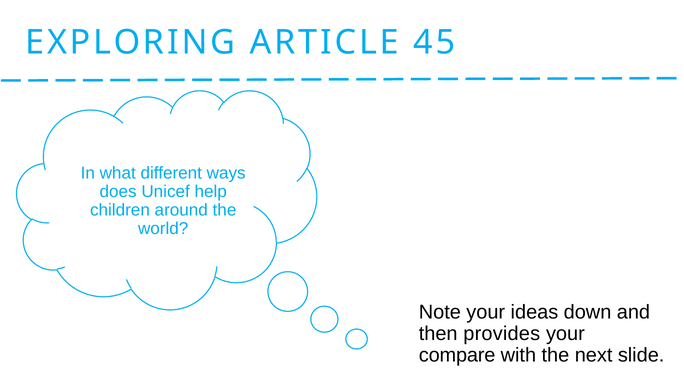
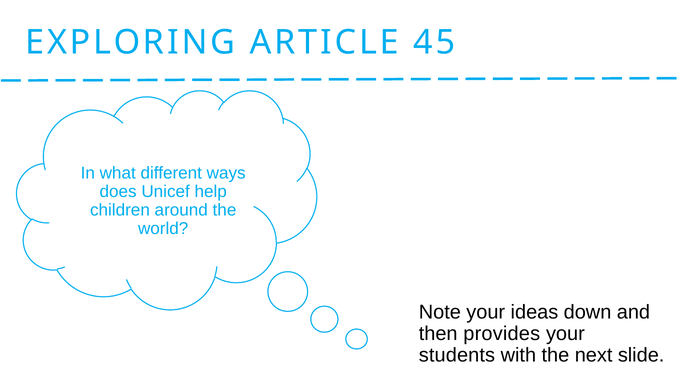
compare: compare -> students (457, 355)
